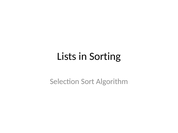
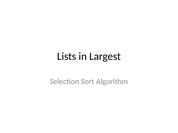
Sorting: Sorting -> Largest (105, 57)
